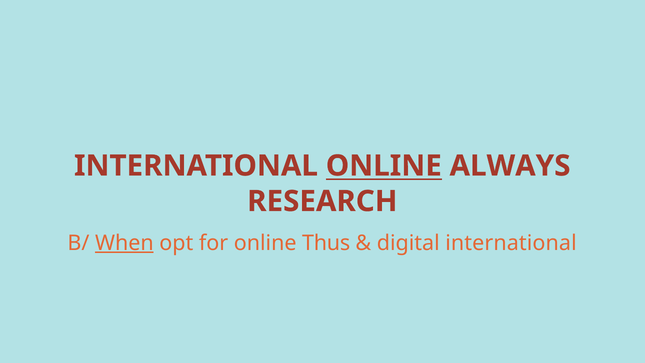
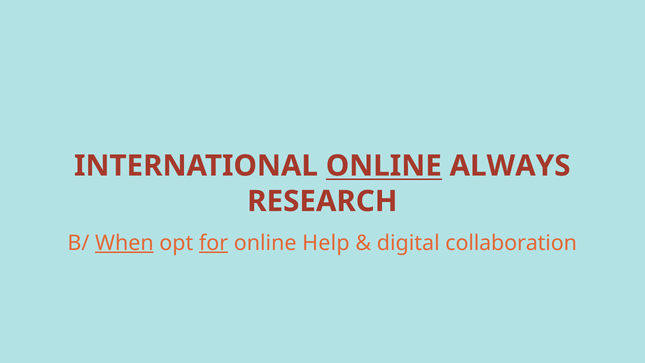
for underline: none -> present (214, 243)
Thus: Thus -> Help (326, 243)
digital international: international -> collaboration (511, 243)
